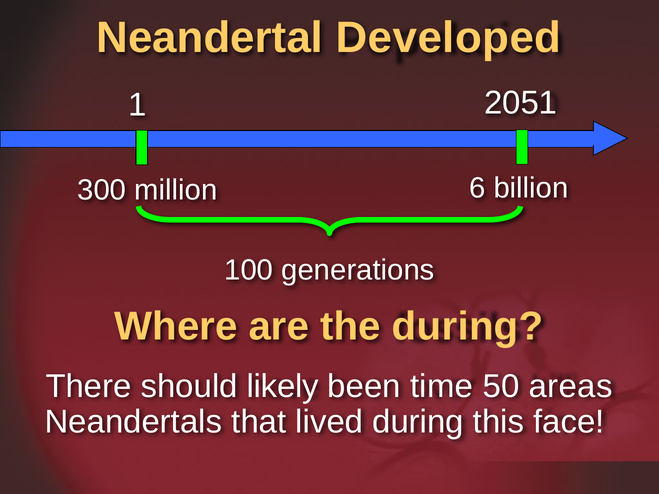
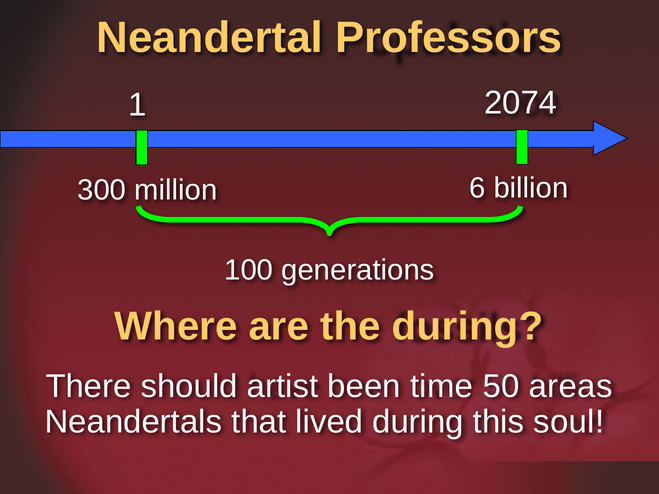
Developed: Developed -> Professors (449, 38)
2051: 2051 -> 2074 (521, 103)
likely: likely -> artist (283, 387)
face: face -> soul (569, 422)
